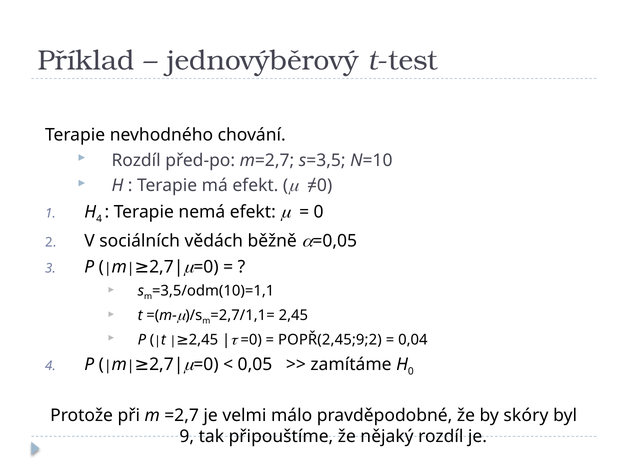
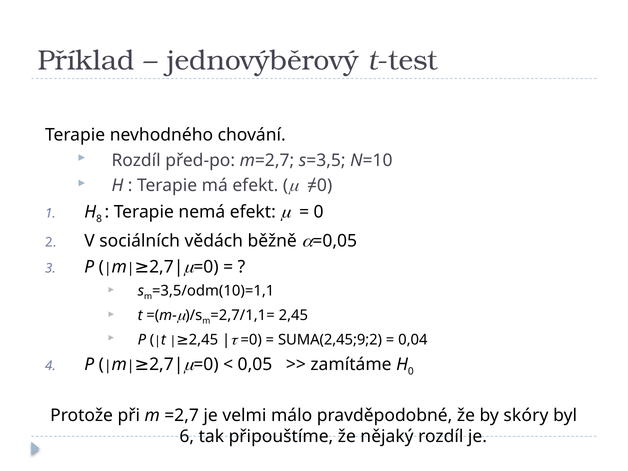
H 4: 4 -> 8 (99, 219)
POPŘ(2,45;9;2: POPŘ(2,45;9;2 -> SUMA(2,45;9;2 (330, 340)
9: 9 -> 6 (187, 437)
